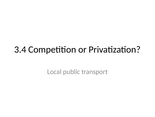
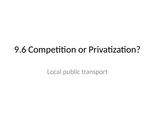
3.4: 3.4 -> 9.6 (20, 49)
